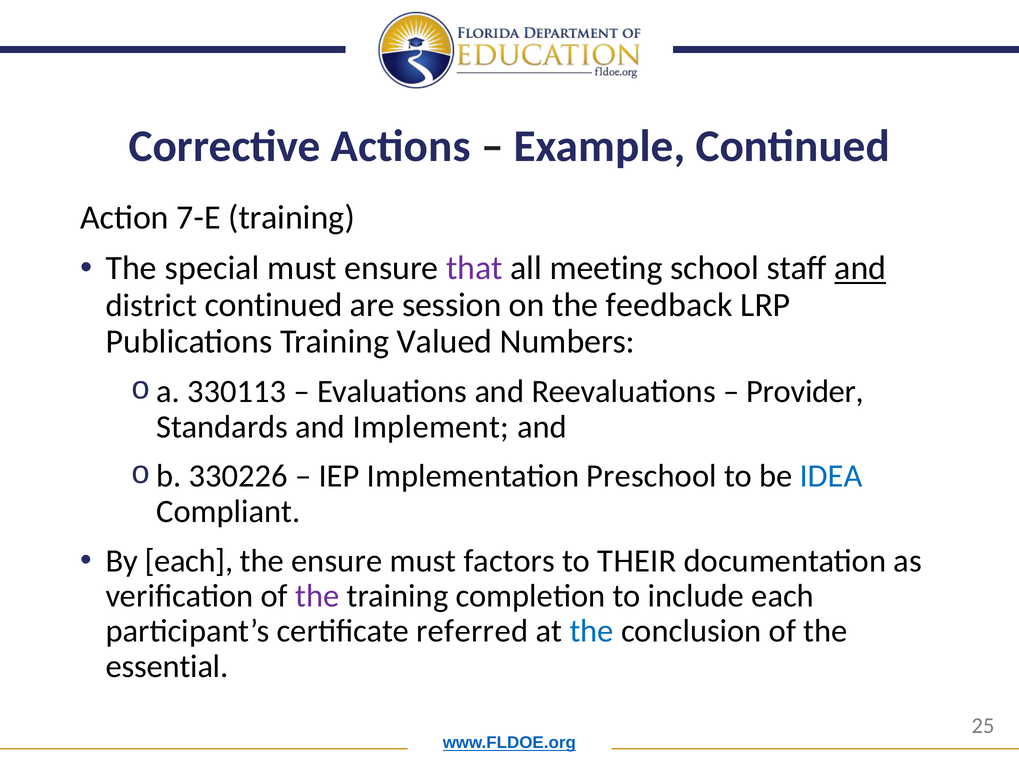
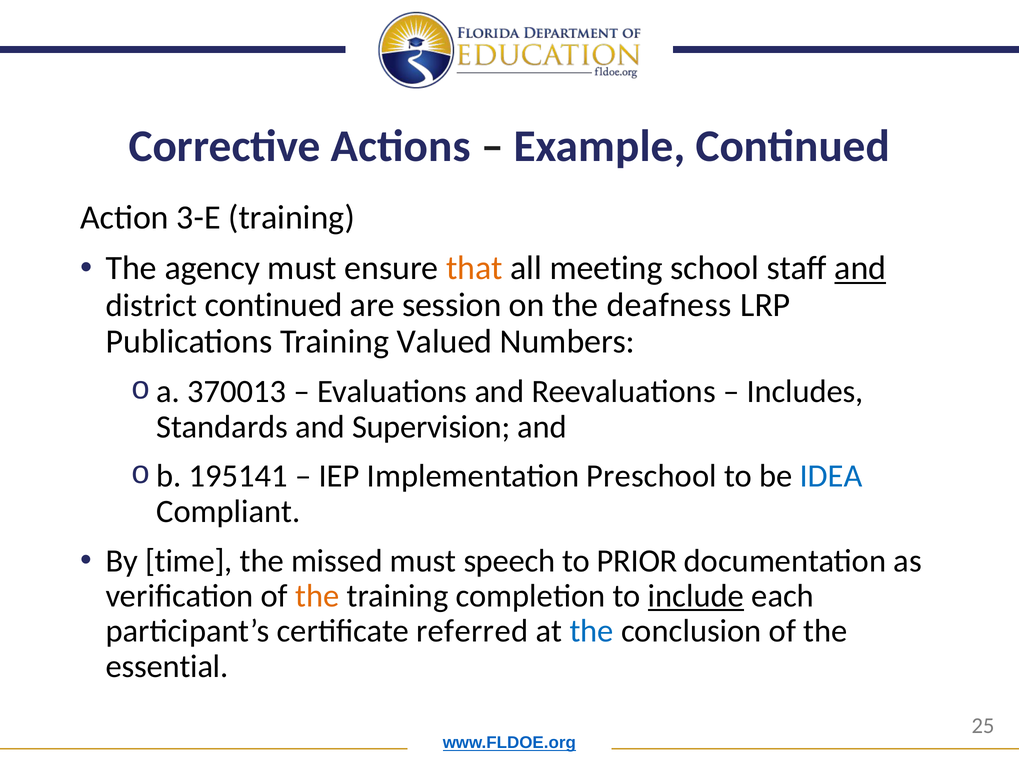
7-E: 7-E -> 3-E (199, 217)
special: special -> agency (212, 268)
that colour: purple -> orange (474, 268)
feedback: feedback -> deafness (669, 305)
330113: 330113 -> 370013 (237, 391)
Provider: Provider -> Includes (805, 391)
Implement: Implement -> Supervision (431, 426)
330226: 330226 -> 195141 (238, 476)
By each: each -> time (189, 560)
the ensure: ensure -> missed (337, 560)
factors: factors -> speech (509, 560)
THEIR: THEIR -> PRIOR (637, 560)
the colour: purple -> orange (317, 595)
include underline: none -> present (696, 595)
